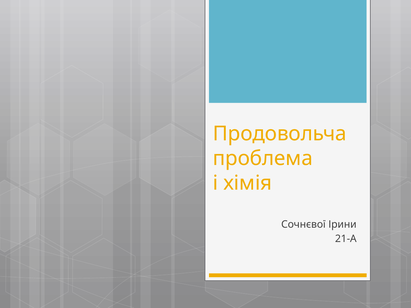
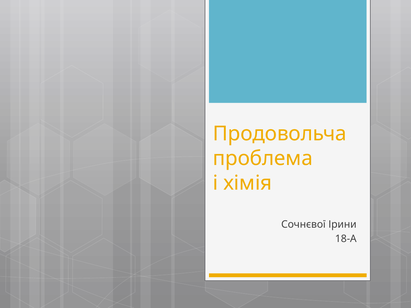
21-А: 21-А -> 18-А (346, 239)
